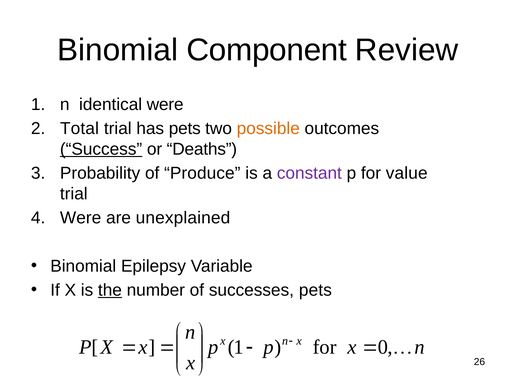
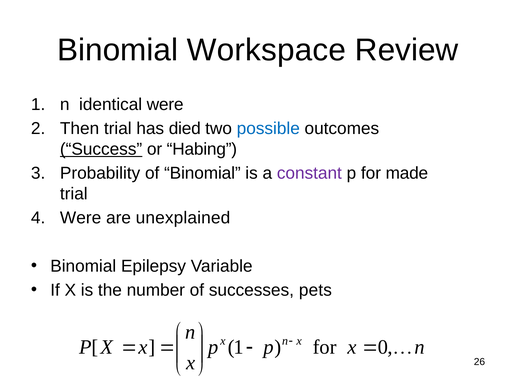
Component: Component -> Workspace (266, 50)
Total: Total -> Then (80, 128)
has pets: pets -> died (185, 128)
possible colour: orange -> blue (268, 128)
Deaths: Deaths -> Habing (202, 149)
of Produce: Produce -> Binomial (202, 173)
value: value -> made (407, 173)
the underline: present -> none (110, 290)
